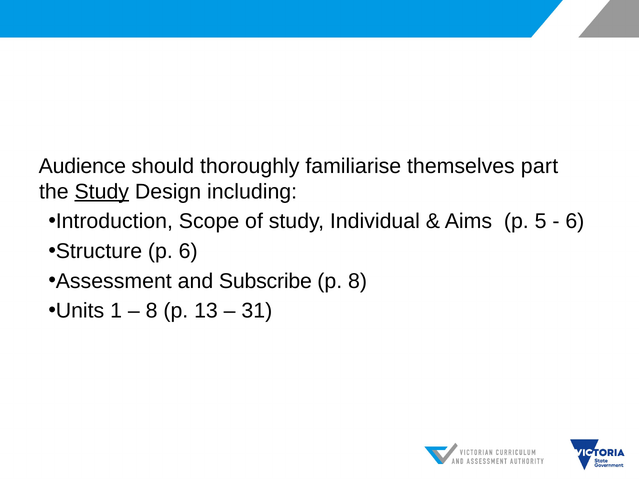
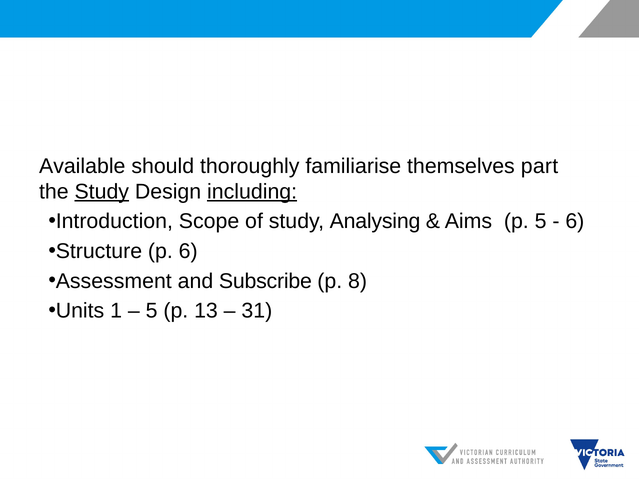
Audience: Audience -> Available (82, 166)
including underline: none -> present (252, 192)
Individual: Individual -> Analysing (375, 222)
8: 8 -> 5 (152, 311)
